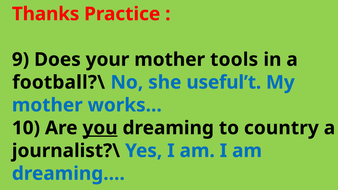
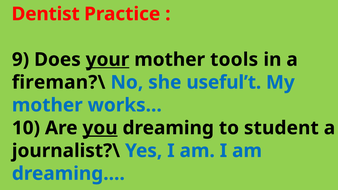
Thanks: Thanks -> Dentist (46, 14)
your underline: none -> present (107, 60)
football?\: football?\ -> fireman?\ (59, 82)
country: country -> student (281, 128)
